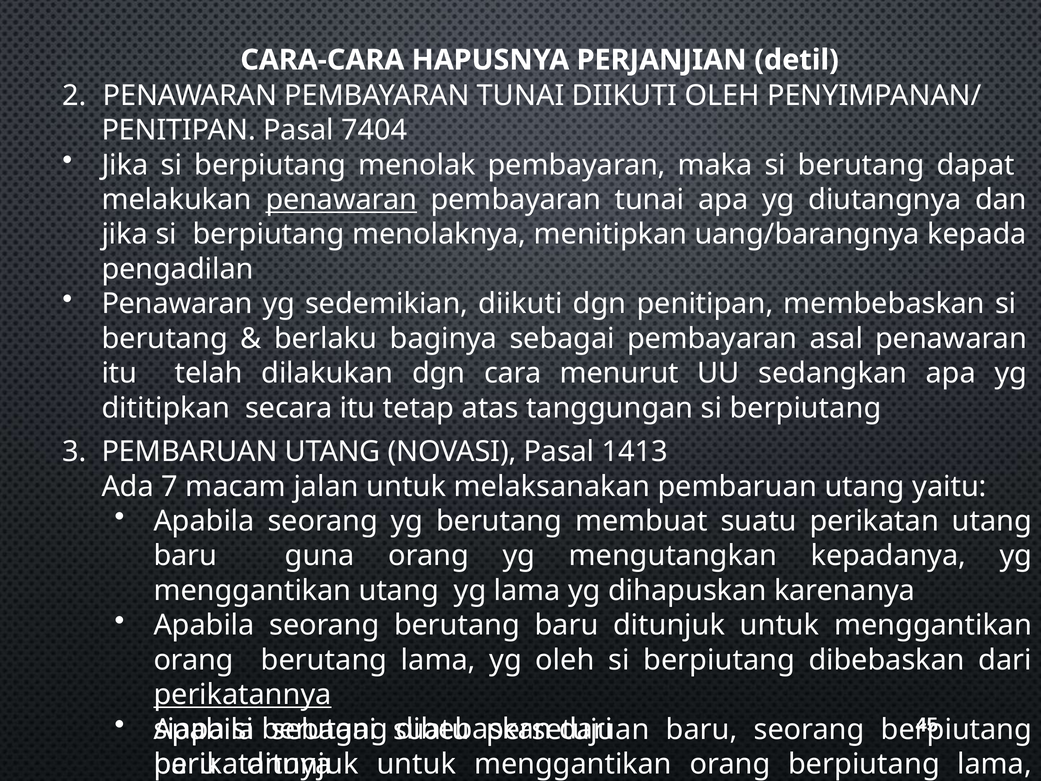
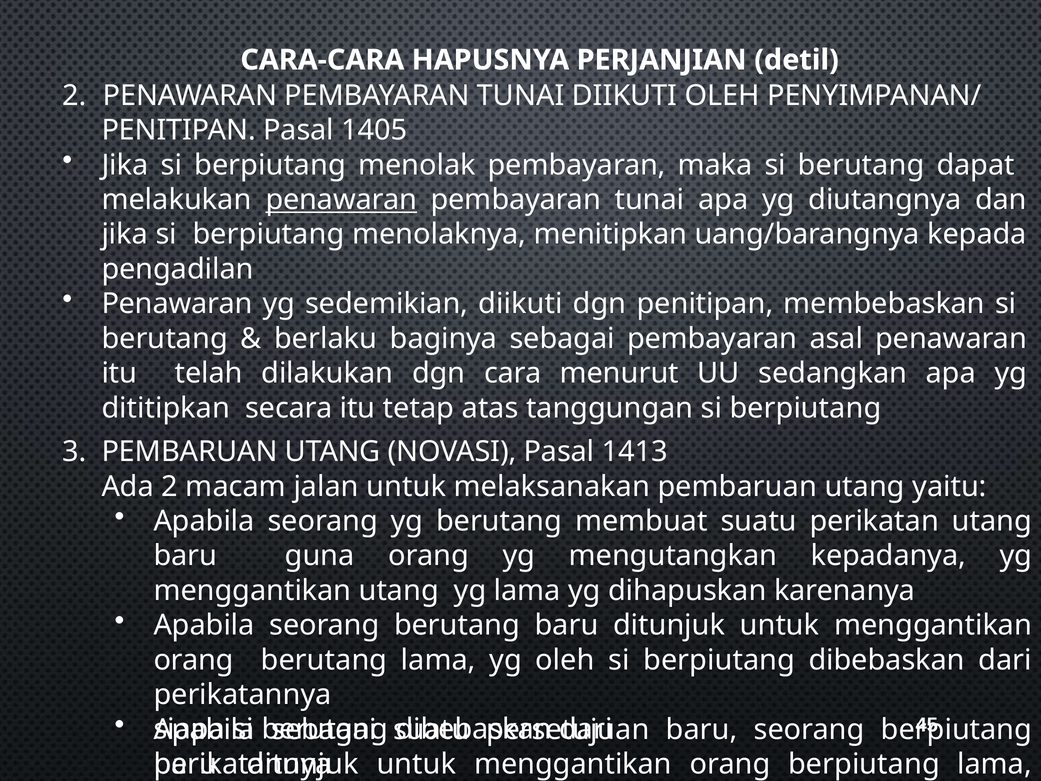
7404: 7404 -> 1405 (374, 130)
Ada 7: 7 -> 2 (170, 486)
perikatannya underline: present -> none (243, 695)
